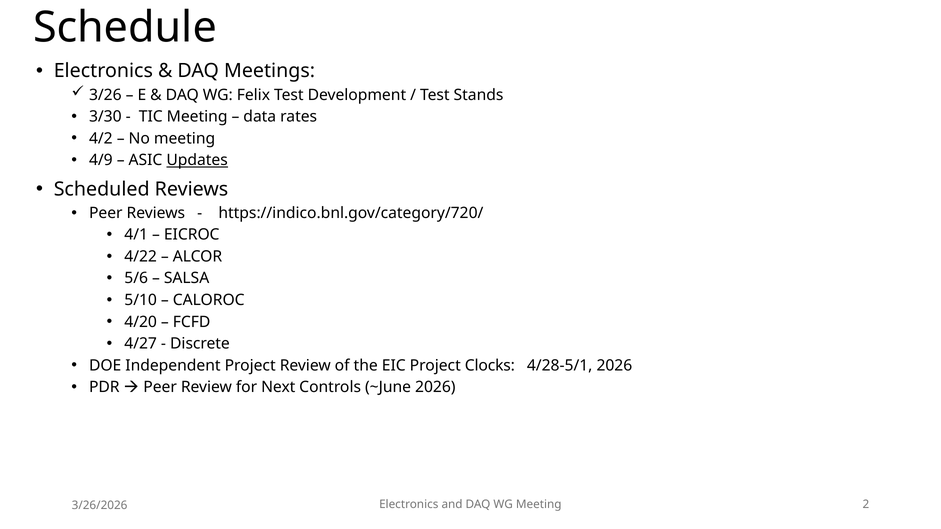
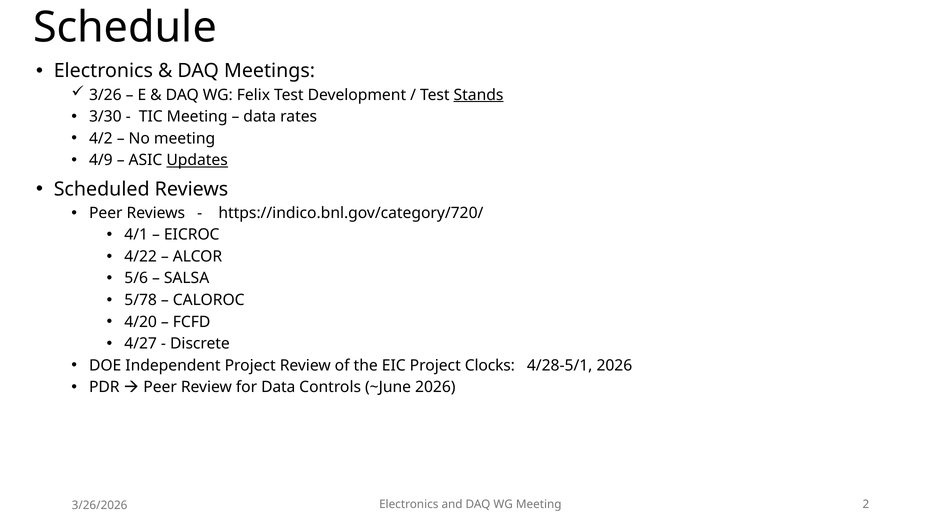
Stands underline: none -> present (479, 95)
5/10: 5/10 -> 5/78 (141, 300)
for Next: Next -> Data (278, 387)
